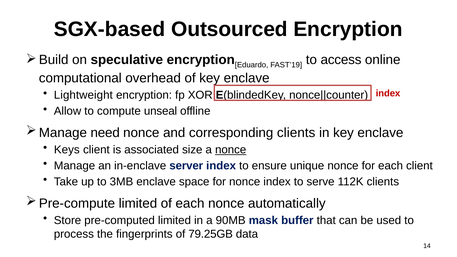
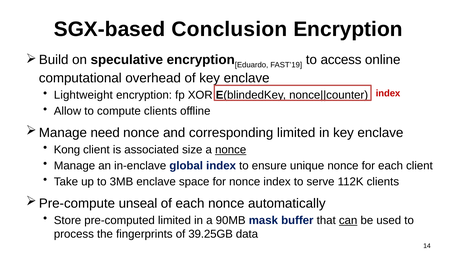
Outsourced: Outsourced -> Conclusion (229, 29)
compute unseal: unseal -> clients (160, 111)
corresponding clients: clients -> limited (296, 133)
Keys: Keys -> Kong (67, 150)
server: server -> global (186, 166)
limited: limited -> unseal (138, 203)
can underline: none -> present (348, 220)
79.25GB: 79.25GB -> 39.25GB (211, 234)
